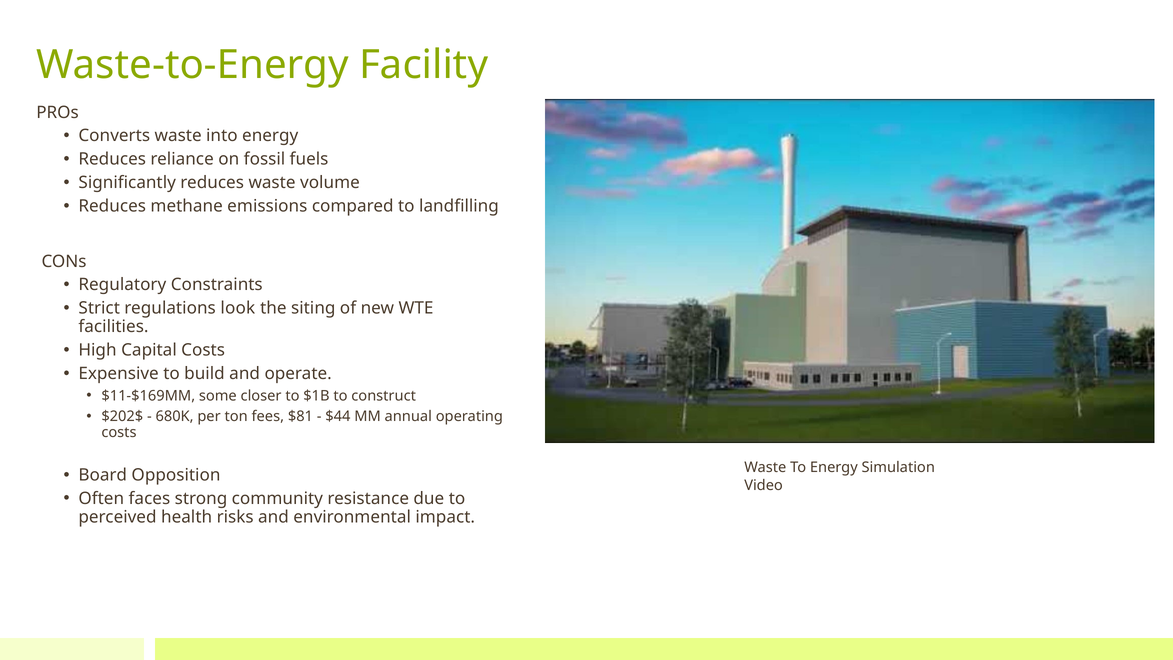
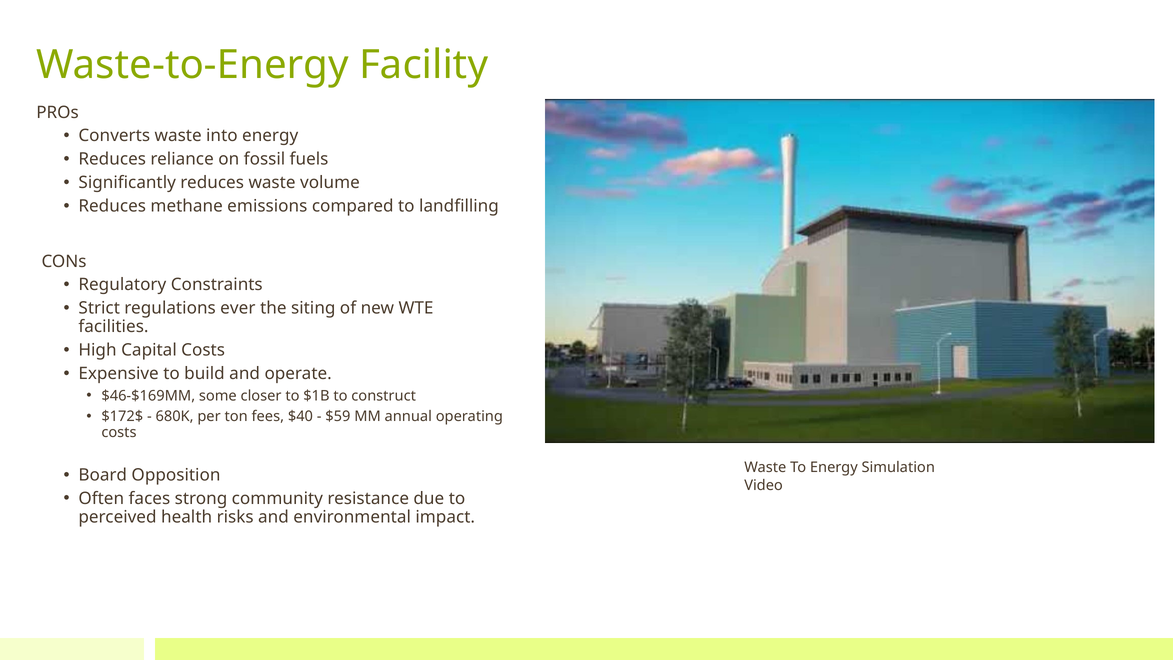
look: look -> ever (238, 308)
$11-$169MM: $11-$169MM -> $46-$169MM (148, 396)
$202$: $202$ -> $172$ (122, 416)
$81: $81 -> $40 (300, 416)
$44: $44 -> $59 (338, 416)
